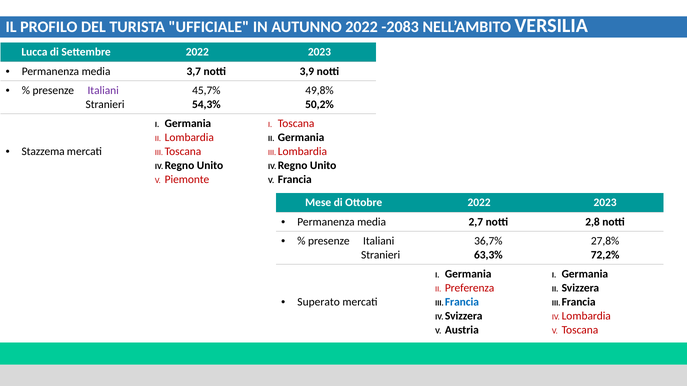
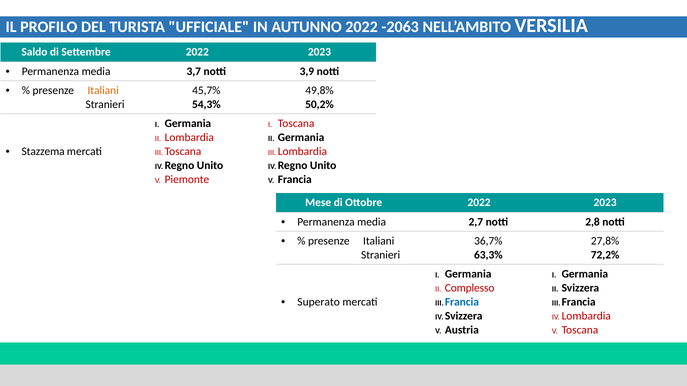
-2083: -2083 -> -2063 (400, 27)
Lucca: Lucca -> Saldo (34, 52)
Italiani colour: purple -> orange (103, 91)
Preferenza: Preferenza -> Complesso (470, 288)
